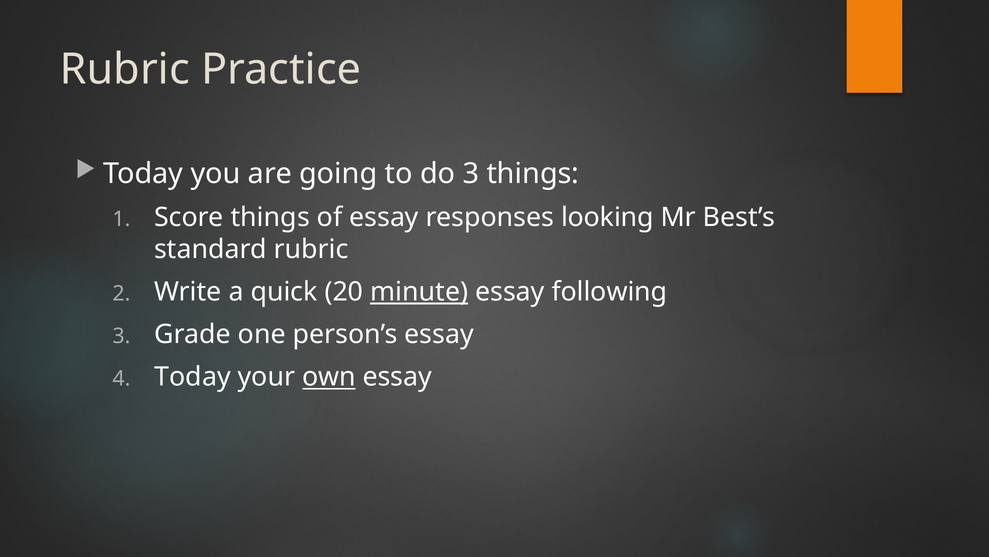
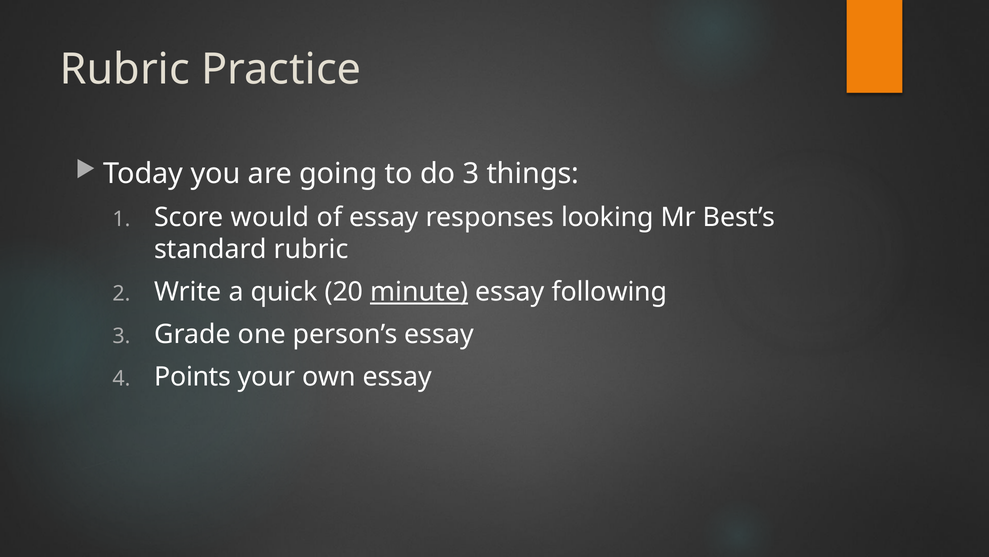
Score things: things -> would (270, 217)
Today: Today -> Points (193, 377)
own underline: present -> none (329, 377)
